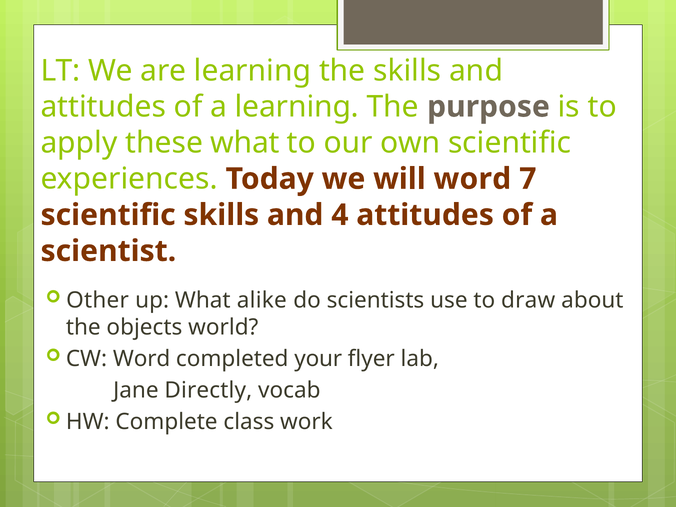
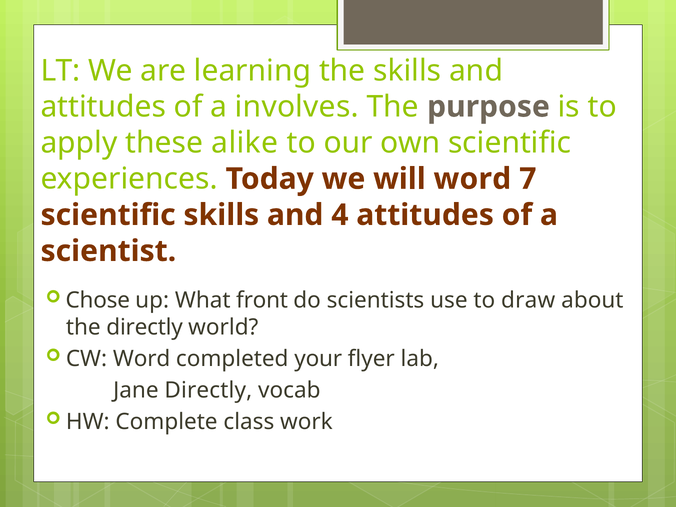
a learning: learning -> involves (297, 107)
these what: what -> alike (245, 143)
Other: Other -> Chose (98, 300)
alike: alike -> front (262, 300)
the objects: objects -> directly (145, 327)
